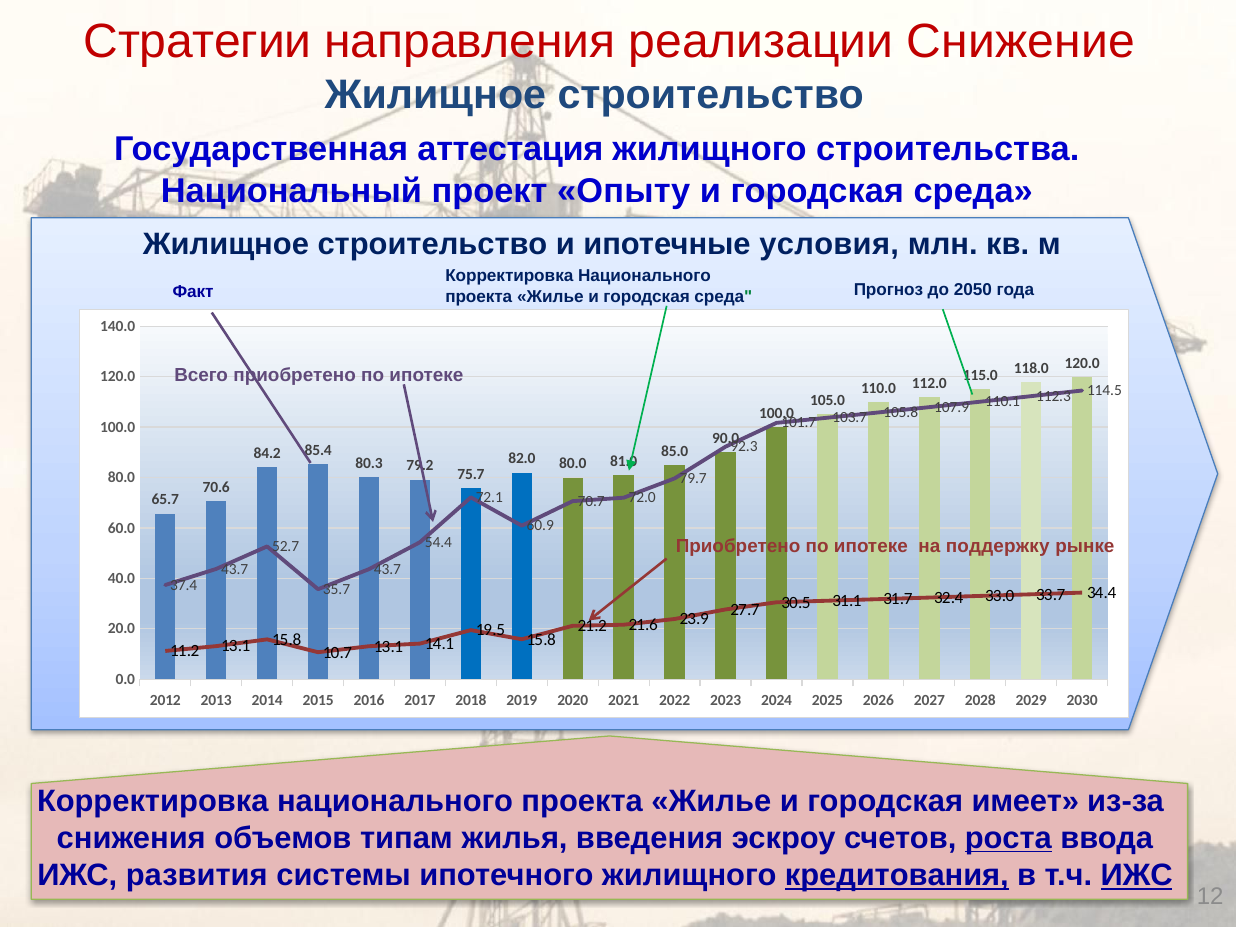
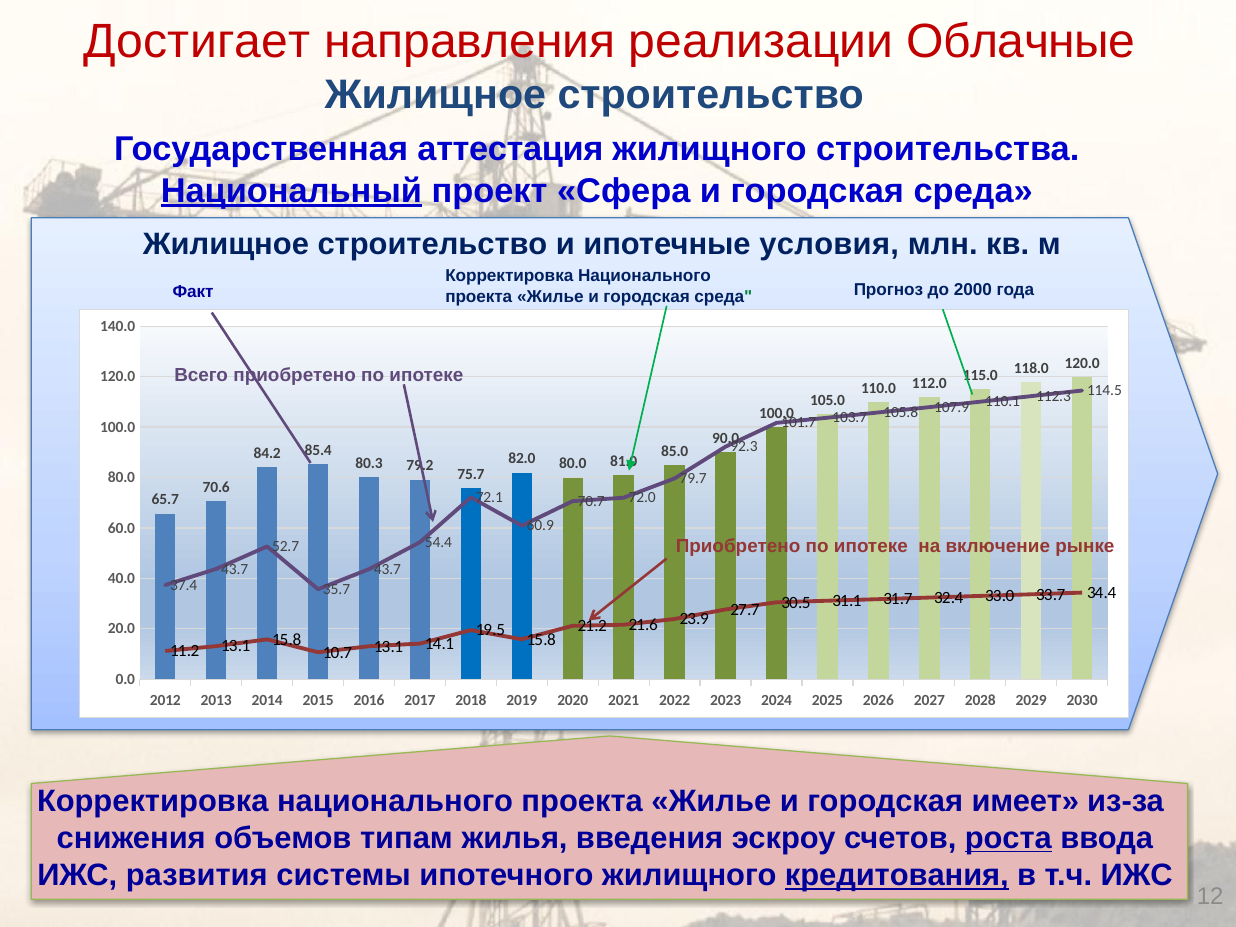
Стратегии: Стратегии -> Достигает (197, 42)
Снижение: Снижение -> Облачные (1021, 42)
Национальный underline: none -> present (291, 191)
Опыту: Опыту -> Сфера (624, 191)
2050: 2050 -> 2000 (973, 290)
поддержку: поддержку -> включение (998, 547)
ИЖС underline: present -> none (1137, 875)
